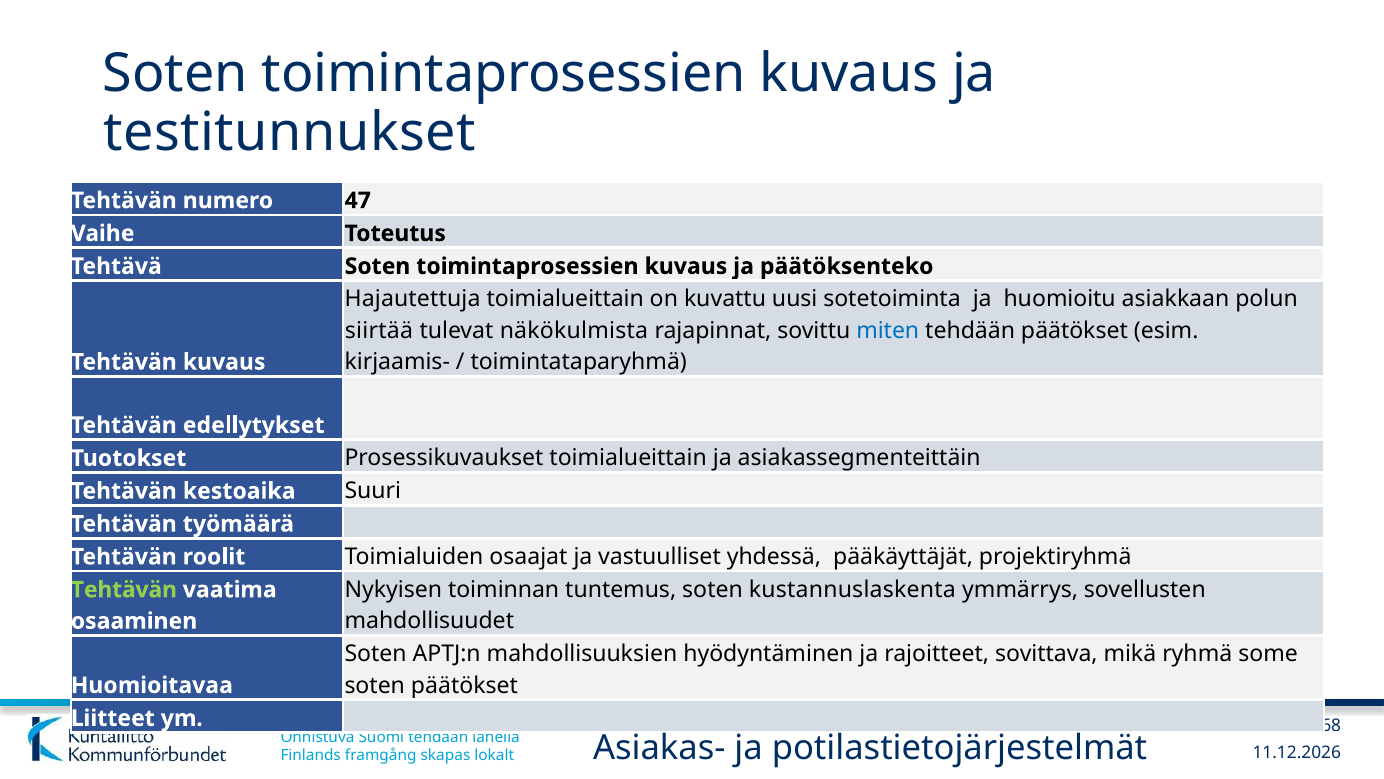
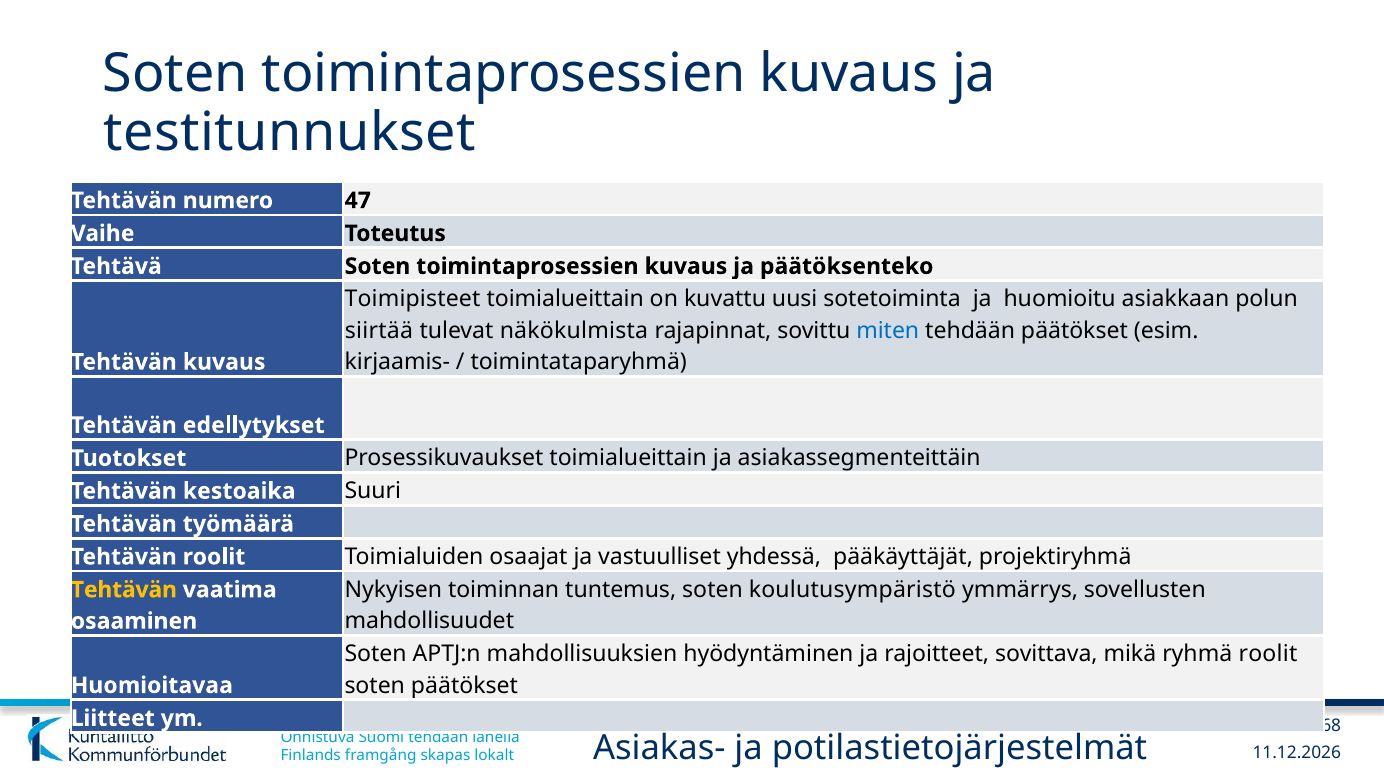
Hajautettuja: Hajautettuja -> Toimipisteet (413, 299)
kustannuslaskenta: kustannuslaskenta -> koulutusympäristö (852, 589)
Tehtävän colour: light green -> yellow (124, 589)
ryhmä some: some -> roolit (1268, 654)
